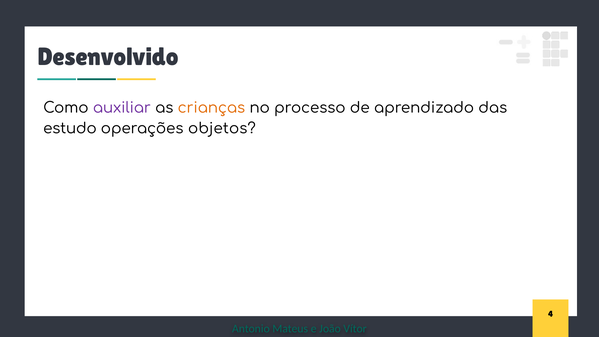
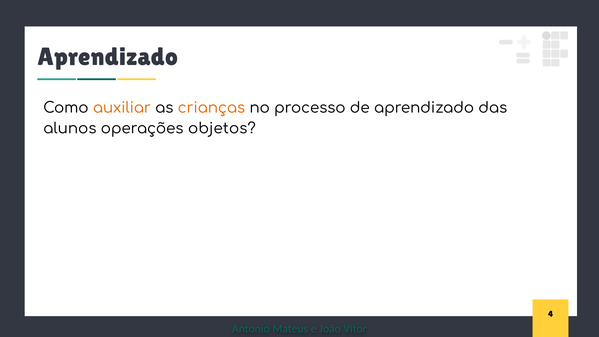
Desenvolvido: Desenvolvido -> Aprendizado (108, 57)
auxiliar colour: purple -> orange (122, 108)
estudo: estudo -> alunos (70, 128)
